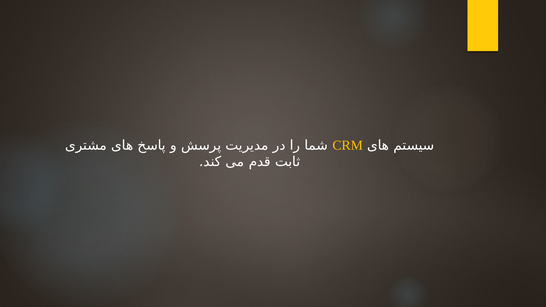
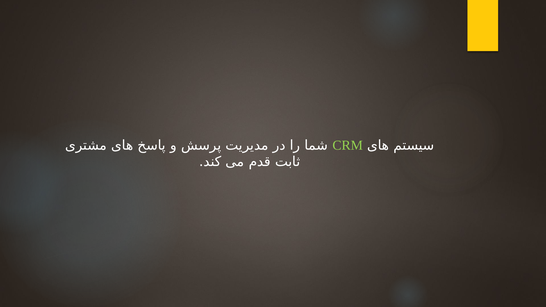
CRM colour: yellow -> light green (348, 145)
